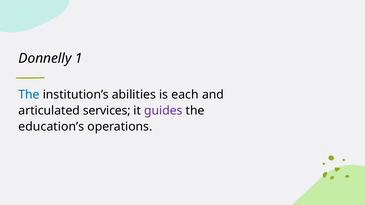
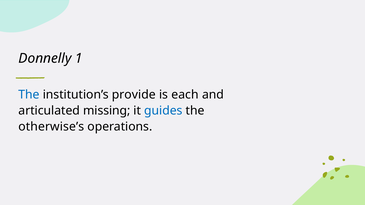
abilities: abilities -> provide (134, 95)
services: services -> missing (107, 111)
guides colour: purple -> blue (163, 111)
education’s: education’s -> otherwise’s (51, 127)
